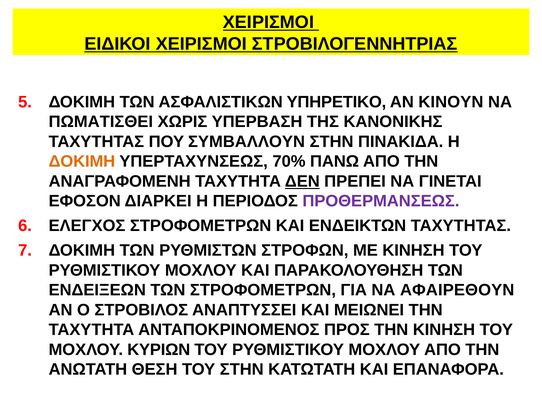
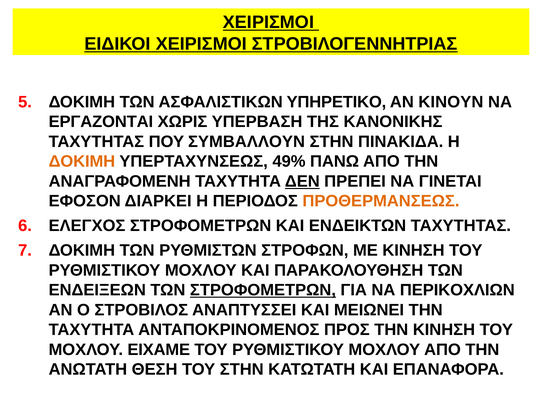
ΠΩΜΑΤΙΣΘΕΙ: ΠΩΜΑΤΙΣΘΕΙ -> ΕΡΓΑΖΟΝΤΑΙ (101, 122)
70%: 70% -> 49% (289, 162)
ΠΡΟΘΕΡΜΑΝΣΕΩΣ colour: purple -> orange (381, 201)
ΣΤΡΟΦΟΜΕΤΡΩΝ underline: none -> present (263, 290)
ΑΦΑΙΡΕΘΟΥΝ: ΑΦΑΙΡΕΘΟΥΝ -> ΠΕΡΙΚΟΧΛΙΩΝ (457, 290)
ΚΥΡΙΩΝ: ΚΥΡΙΩΝ -> ΕΙΧΑΜΕ (159, 350)
